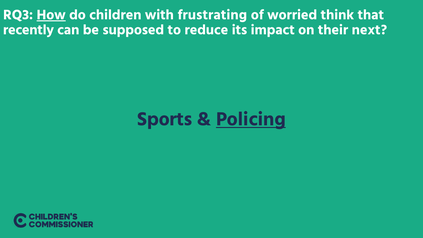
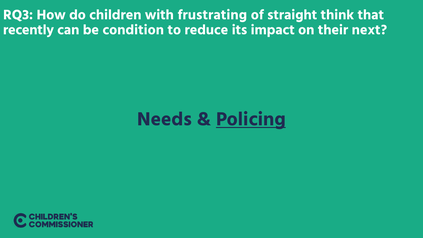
How underline: present -> none (51, 15)
worried: worried -> straight (292, 15)
supposed: supposed -> condition (133, 30)
Sports: Sports -> Needs (165, 119)
